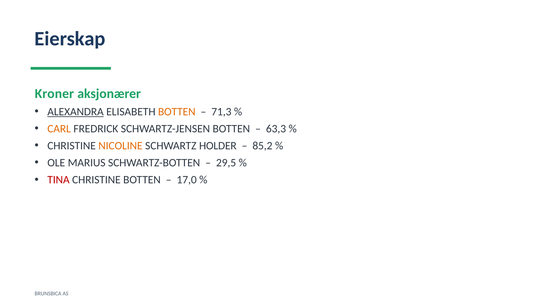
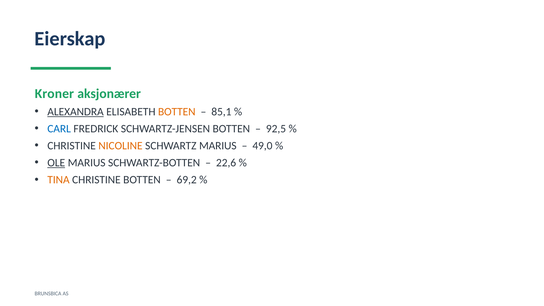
71,3: 71,3 -> 85,1 (221, 112)
CARL colour: orange -> blue (59, 129)
63,3: 63,3 -> 92,5 (276, 129)
SCHWARTZ HOLDER: HOLDER -> MARIUS (218, 146)
85,2: 85,2 -> 49,0 (262, 146)
OLE underline: none -> present (56, 163)
29,5: 29,5 -> 22,6 (226, 163)
TINA colour: red -> orange (58, 180)
17,0: 17,0 -> 69,2 (187, 180)
